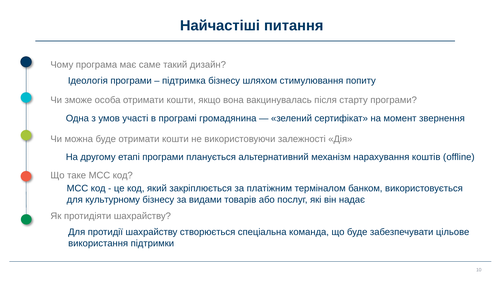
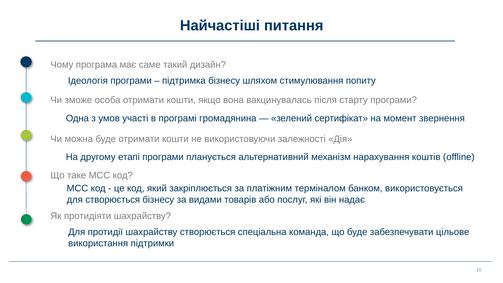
для культурному: культурному -> створюється (113, 200)
